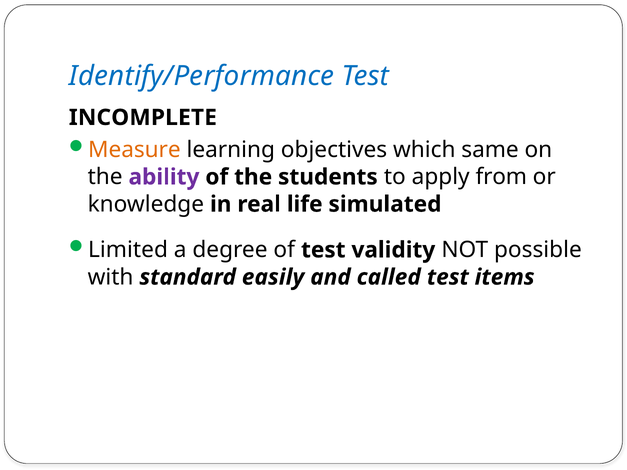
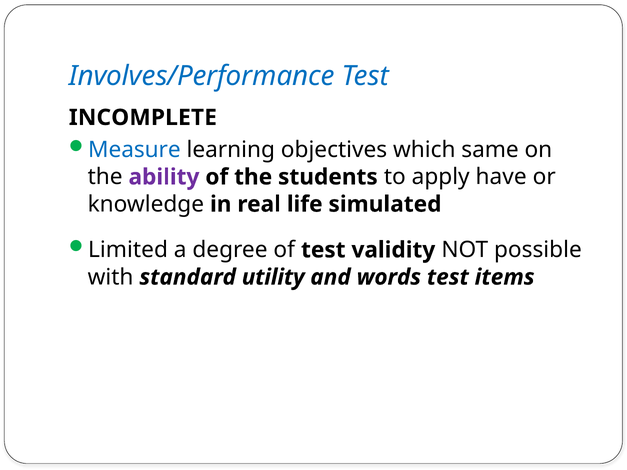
Identify/Performance: Identify/Performance -> Involves/Performance (202, 76)
Measure colour: orange -> blue (134, 150)
from: from -> have (501, 177)
easily: easily -> utility (273, 277)
called: called -> words (389, 277)
